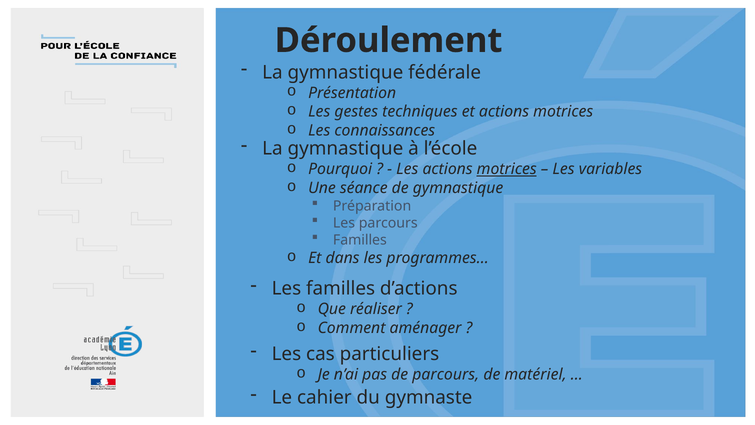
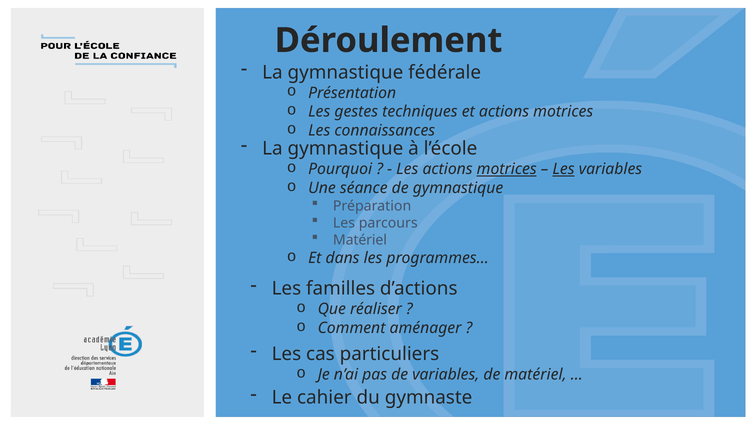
Les underline: none -> present (564, 169)
Familles: Familles -> Matériel (360, 240)
de parcours: parcours -> variables (446, 374)
